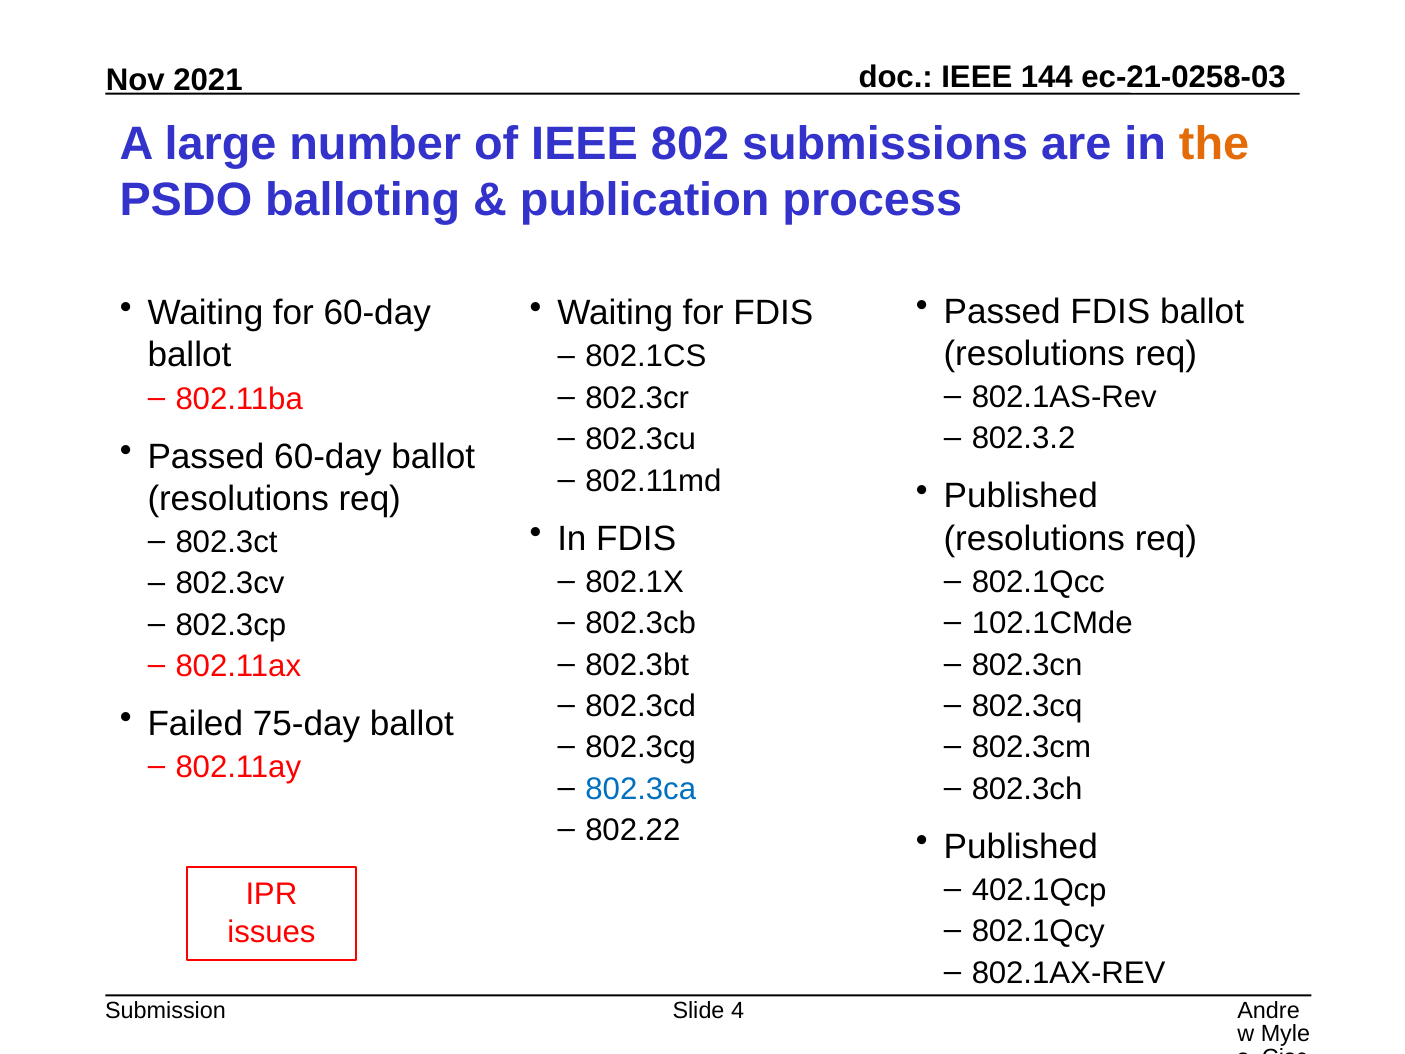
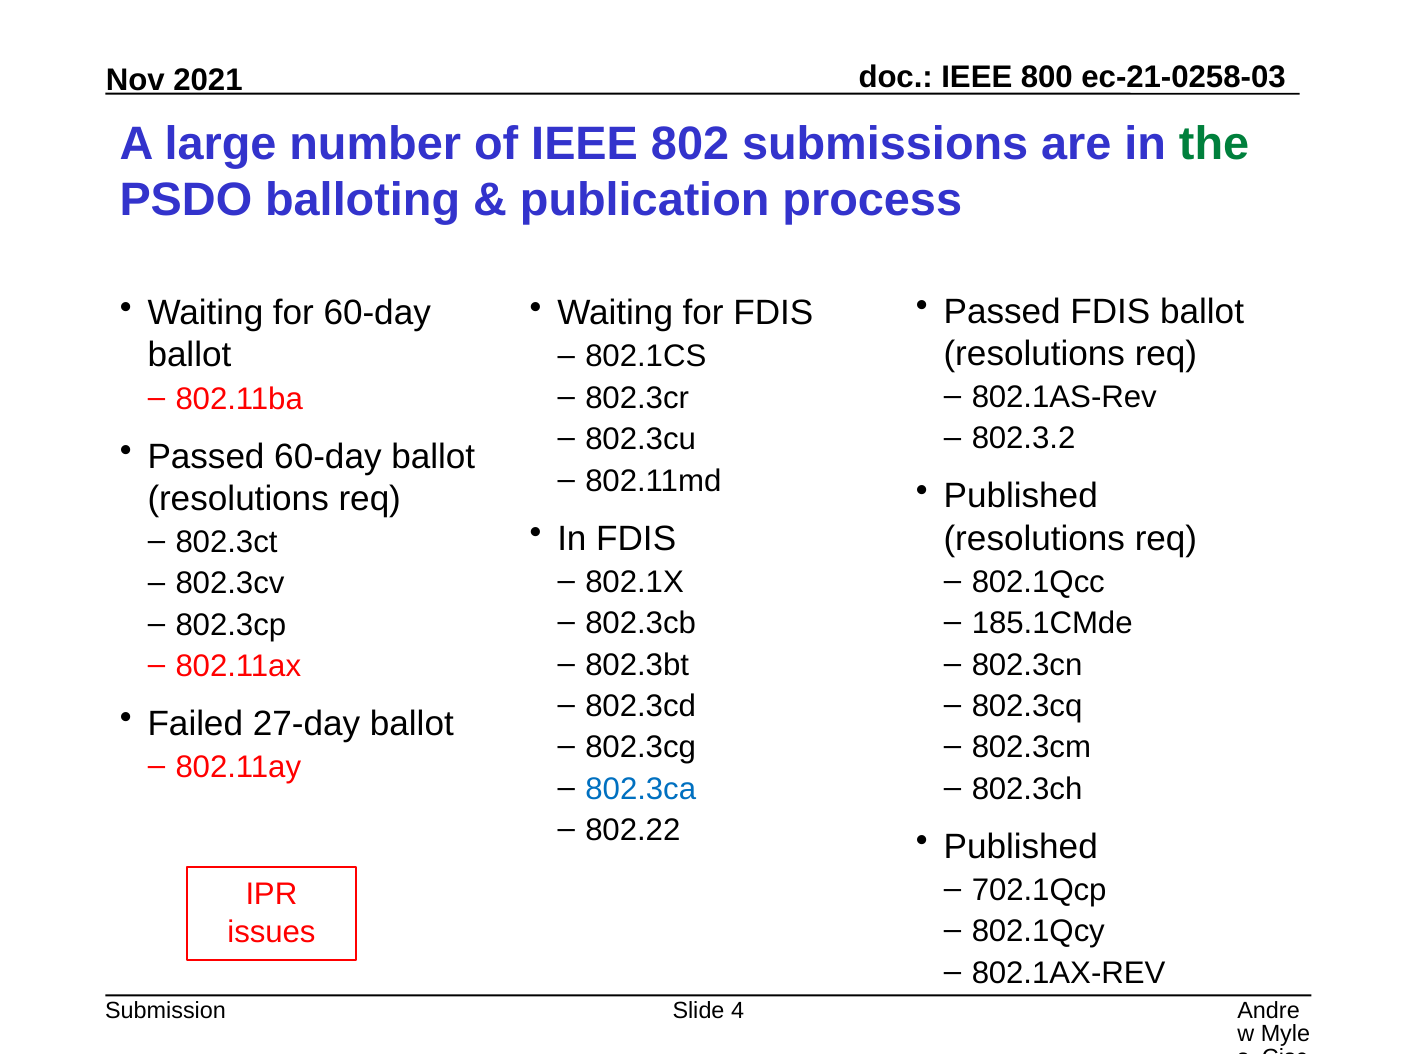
144: 144 -> 800 (1047, 77)
the colour: orange -> green (1214, 144)
102.1CMde: 102.1CMde -> 185.1CMde (1052, 623)
75-day: 75-day -> 27-day (306, 724)
402.1Qcp: 402.1Qcp -> 702.1Qcp (1039, 890)
